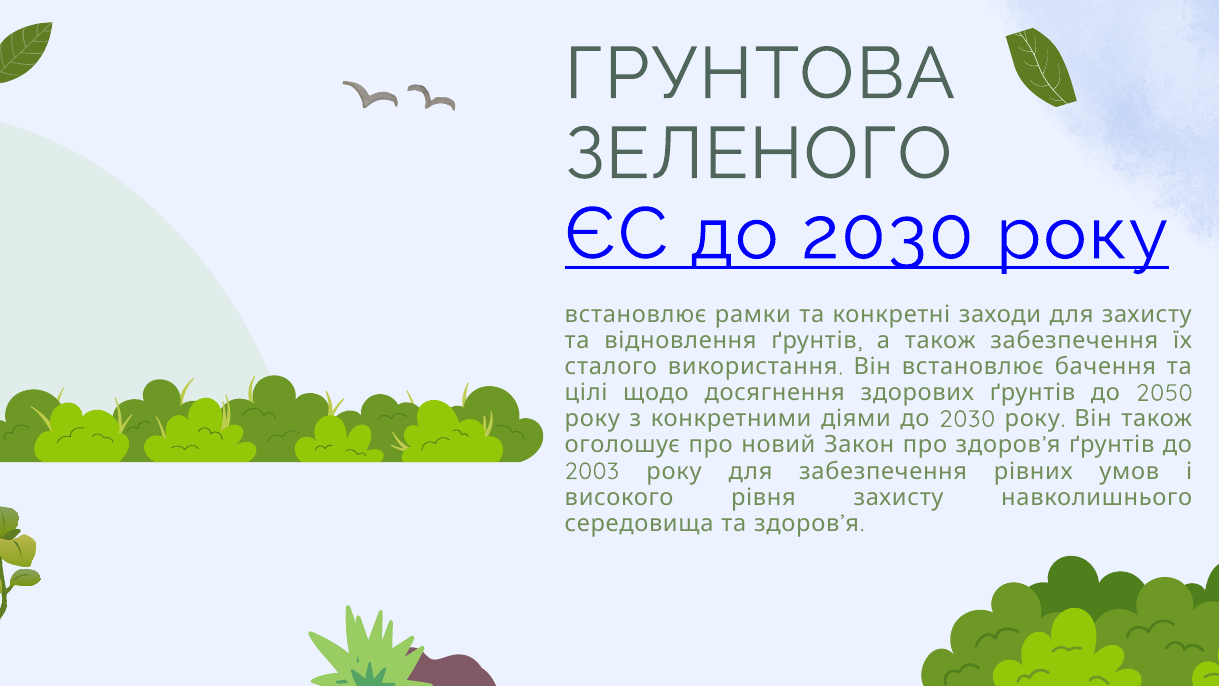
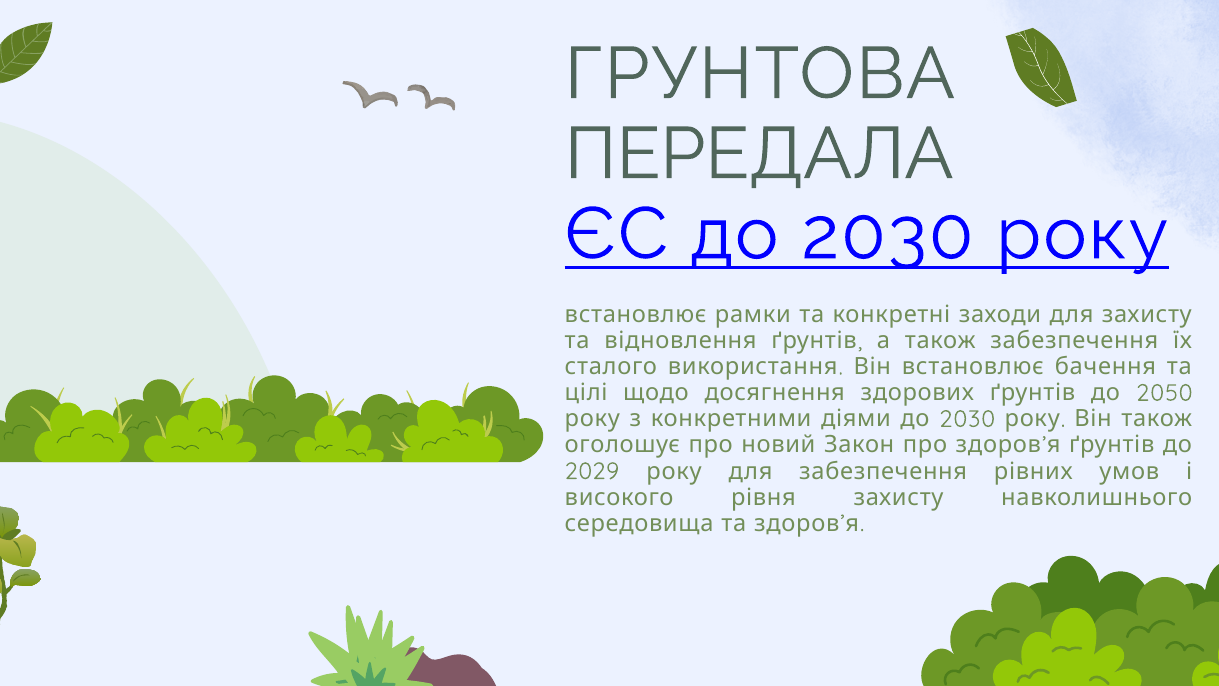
ЗЕЛЕНОГО: ЗЕЛЕНОГО -> ПЕРЕДАЛА (759, 154)
2003: 2003 -> 2029 (592, 471)
